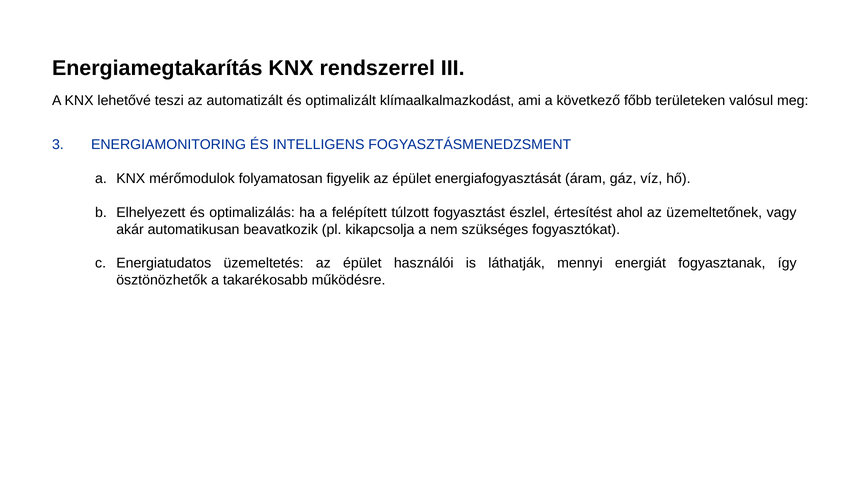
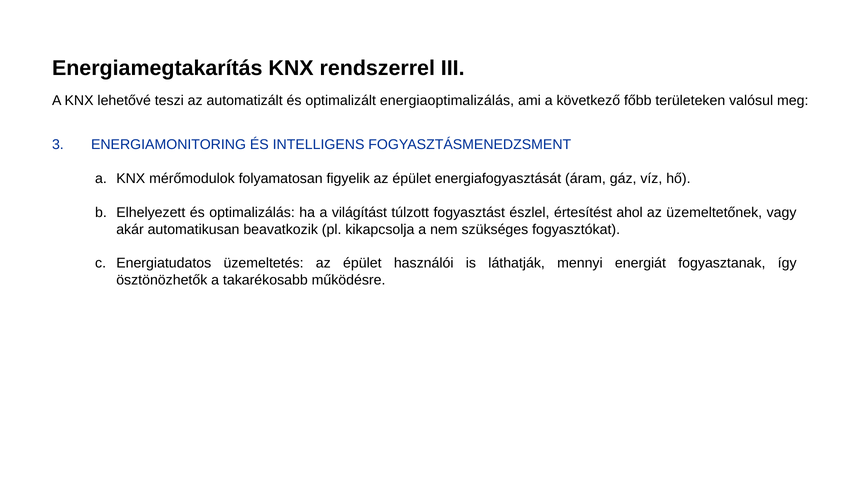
klímaalkalmazkodást: klímaalkalmazkodást -> energiaoptimalizálás (447, 101)
felépített: felépített -> világítást (359, 213)
